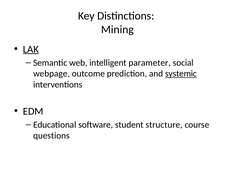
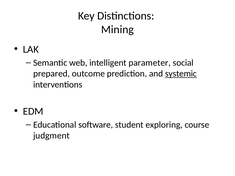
LAK underline: present -> none (31, 49)
webpage: webpage -> prepared (52, 74)
structure: structure -> exploring (164, 125)
questions: questions -> judgment (51, 136)
